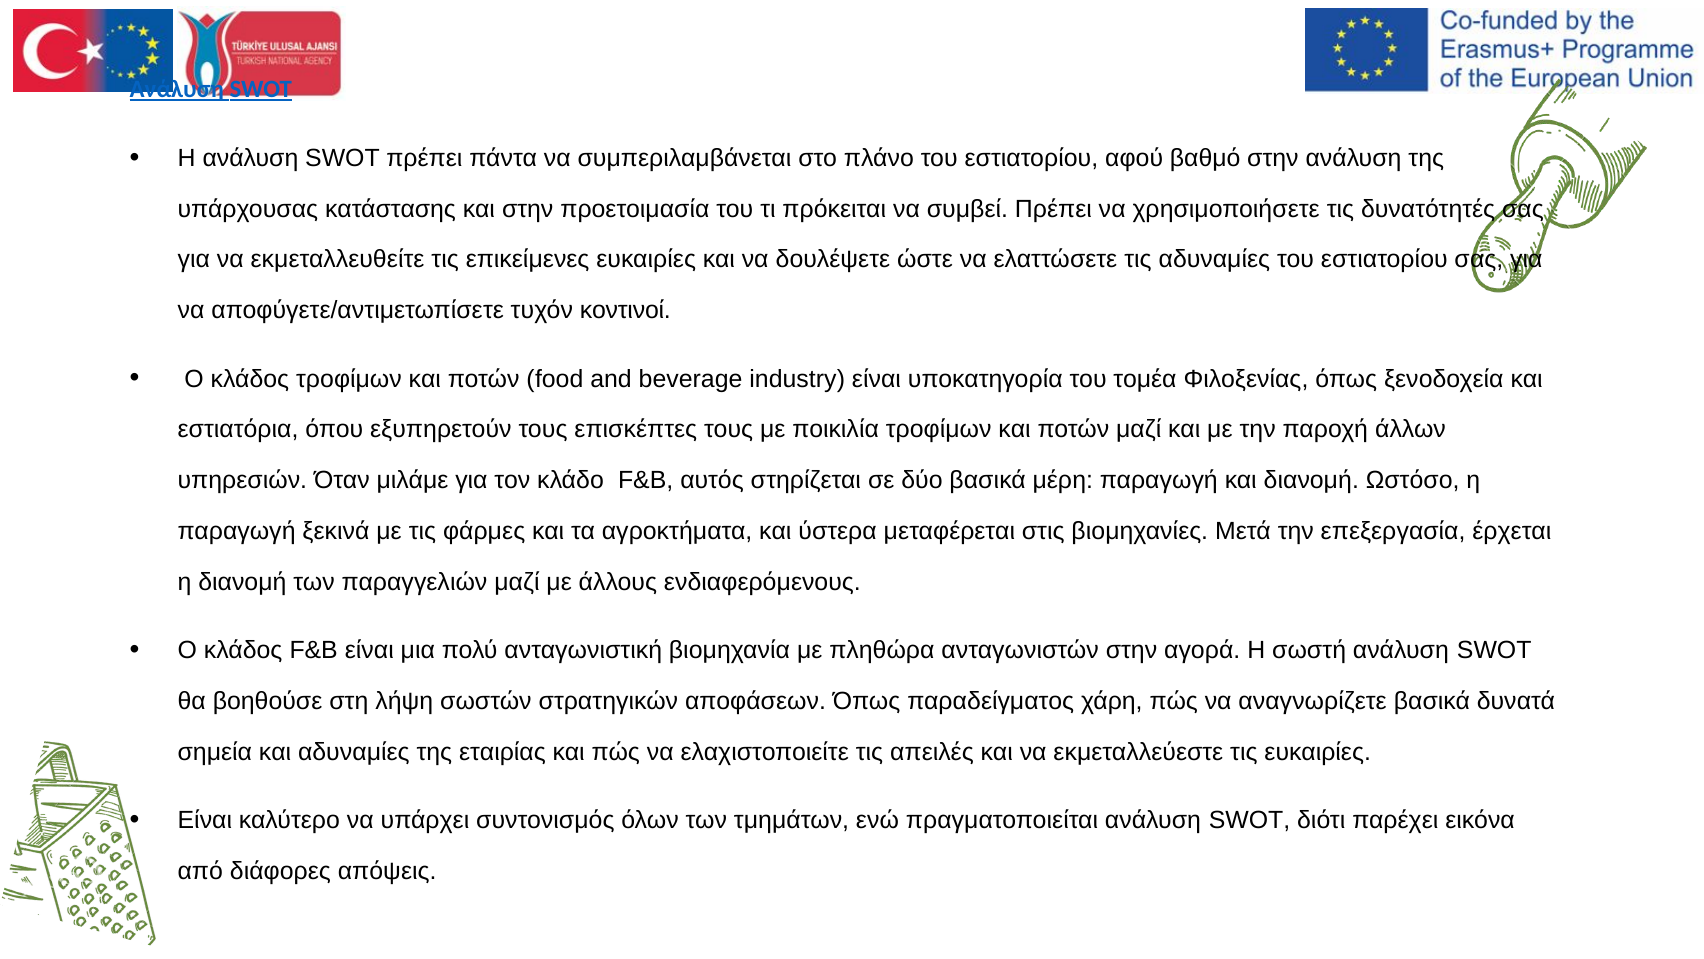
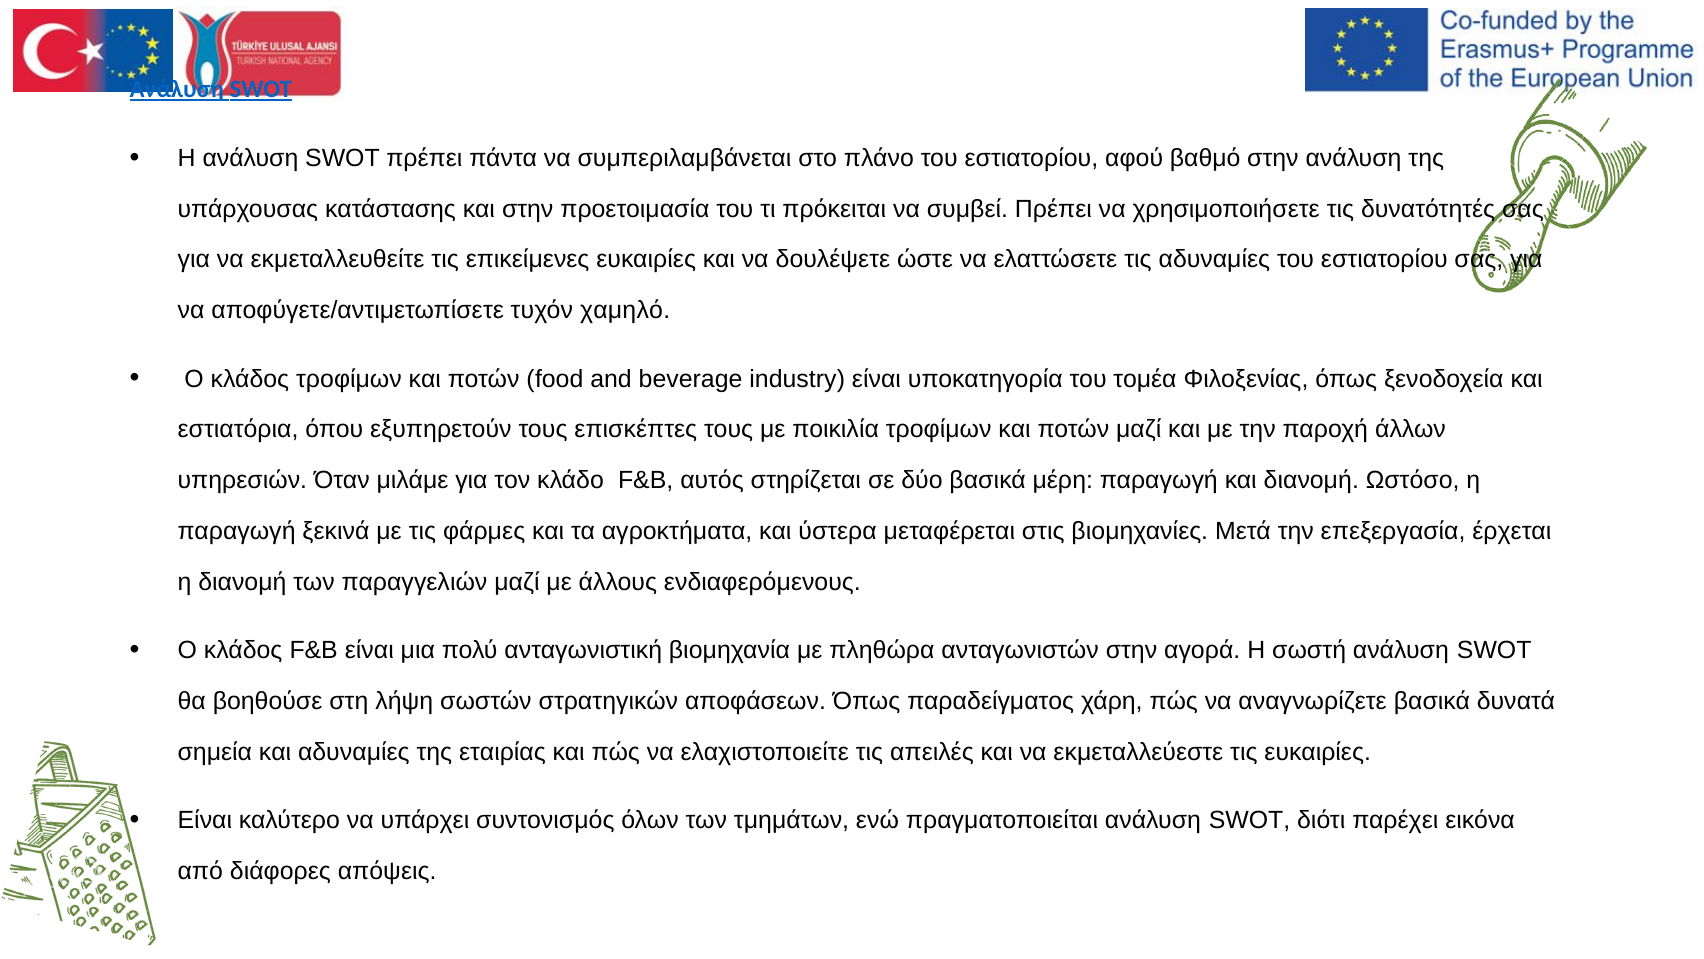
κοντινοί: κοντινοί -> χαμηλό (625, 310)
